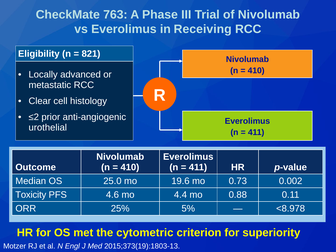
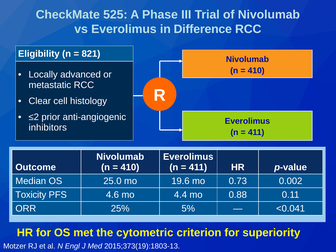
763: 763 -> 525 (115, 15)
Receiving: Receiving -> Difference (203, 29)
urothelial: urothelial -> inhibitors (48, 127)
<8.978: <8.978 -> <0.041 (291, 209)
